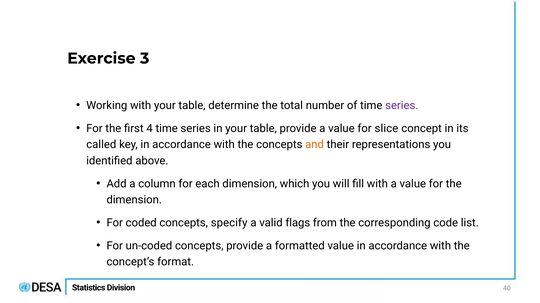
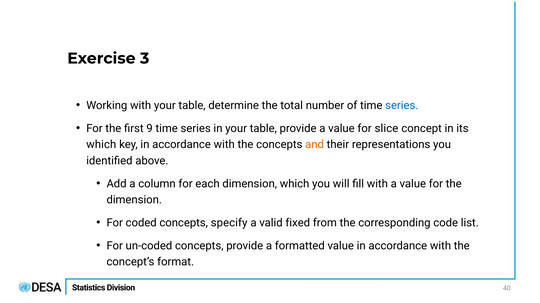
series colour: purple -> blue (402, 106)
4: 4 -> 9 (150, 129)
called: called -> which (101, 145)
flags: flags -> fixed (298, 223)
